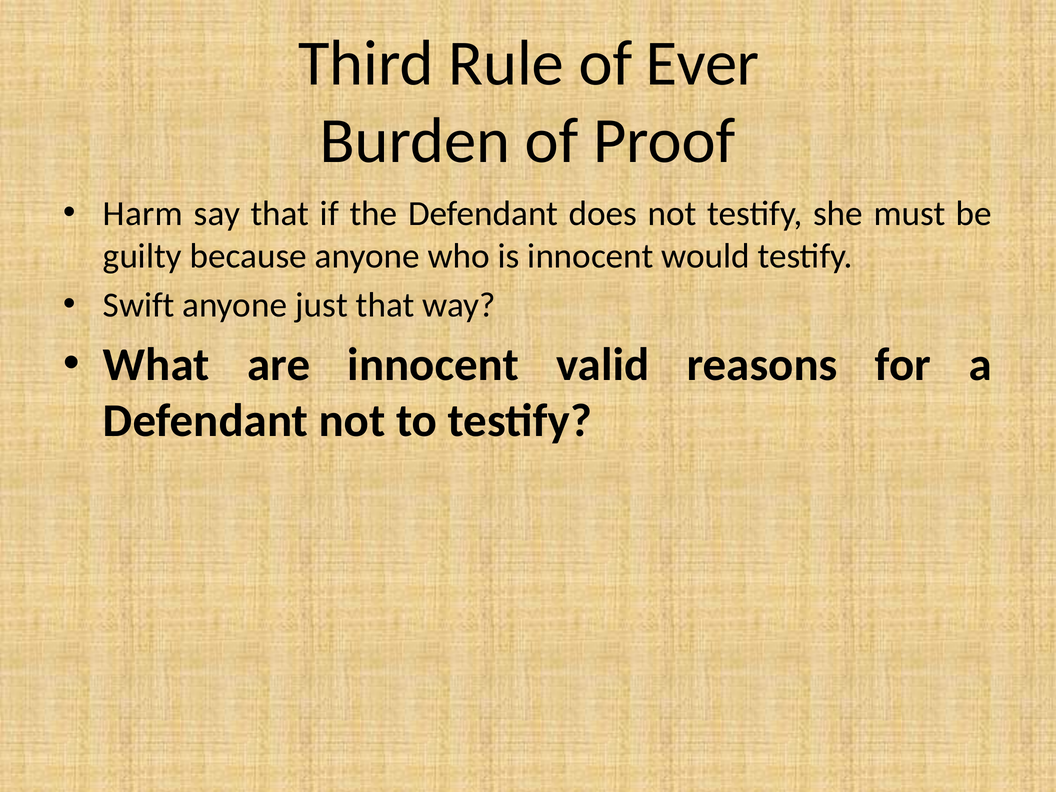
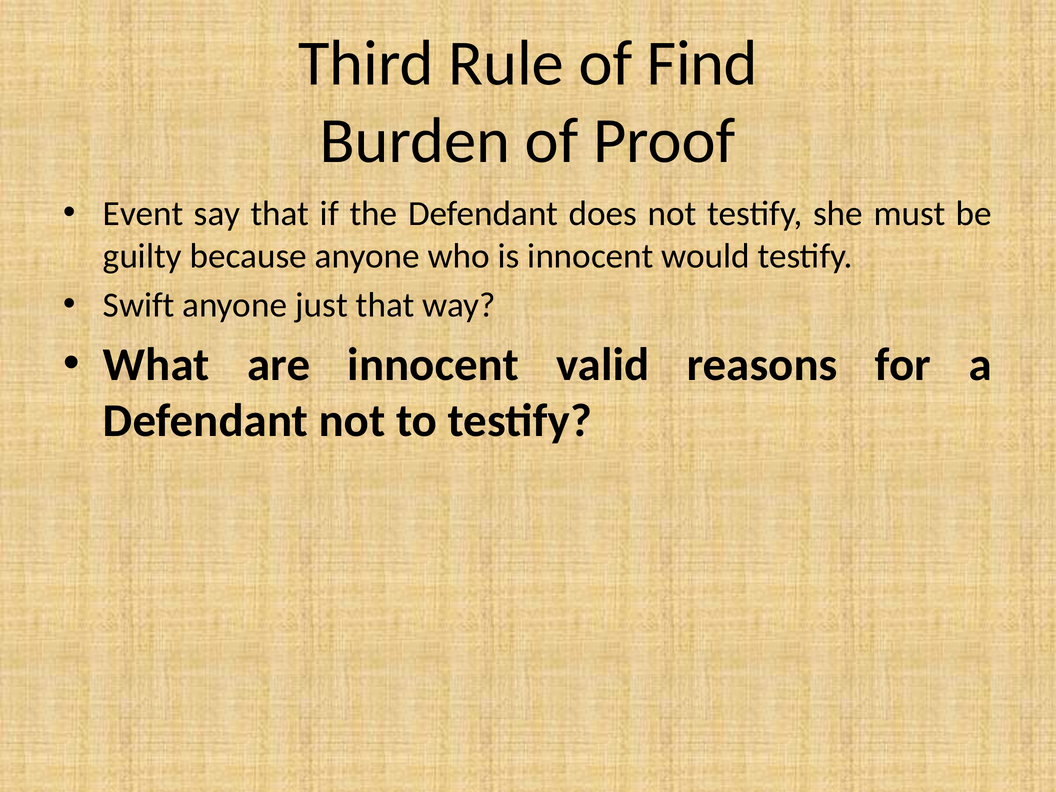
Ever: Ever -> Find (702, 64)
Harm: Harm -> Event (143, 214)
